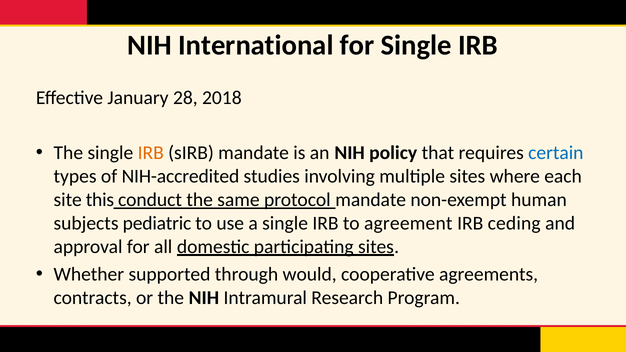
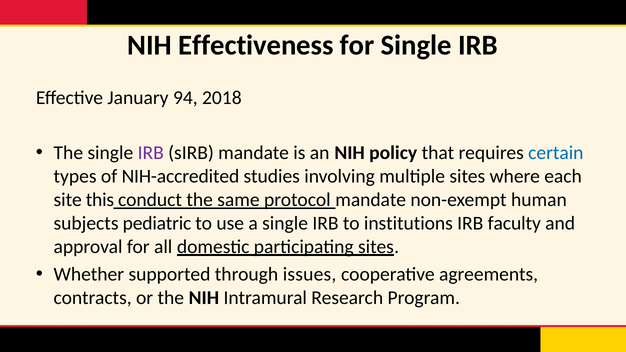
International: International -> Effectiveness (256, 45)
28: 28 -> 94 (185, 98)
IRB colour: orange -> purple (151, 153)
agreement: agreement -> institutions (408, 223)
ceding: ceding -> faculty (514, 223)
would: would -> issues (310, 274)
